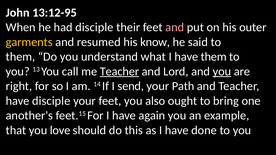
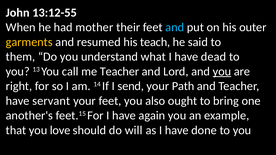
13:12-95: 13:12-95 -> 13:12-55 (55, 13)
had disciple: disciple -> mother (94, 27)
and colour: pink -> light blue (175, 27)
know: know -> teach (155, 42)
have them: them -> dead (214, 57)
Teacher underline: present -> none (120, 72)
have disciple: disciple -> servant (51, 101)
this: this -> will (134, 130)
